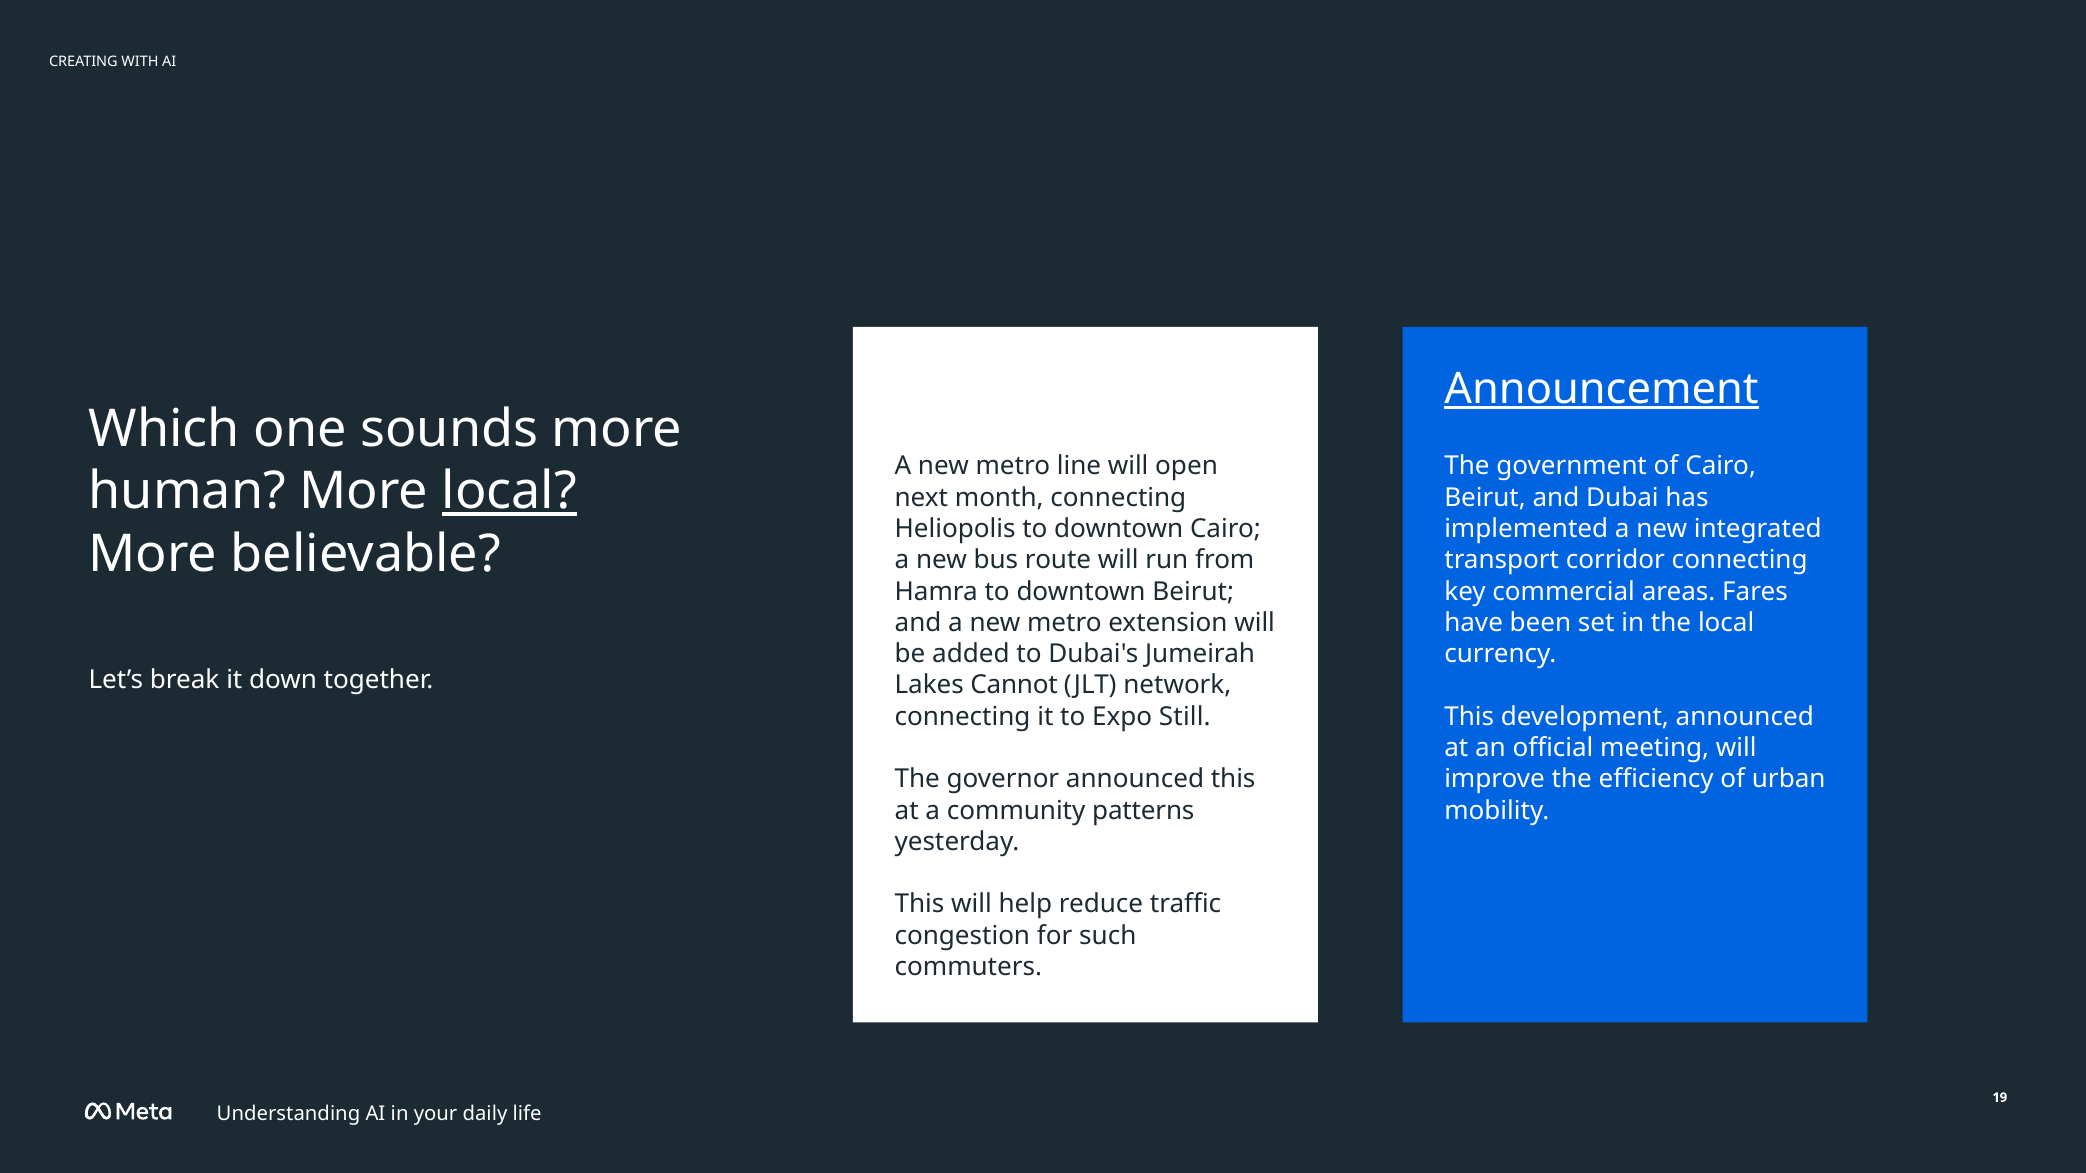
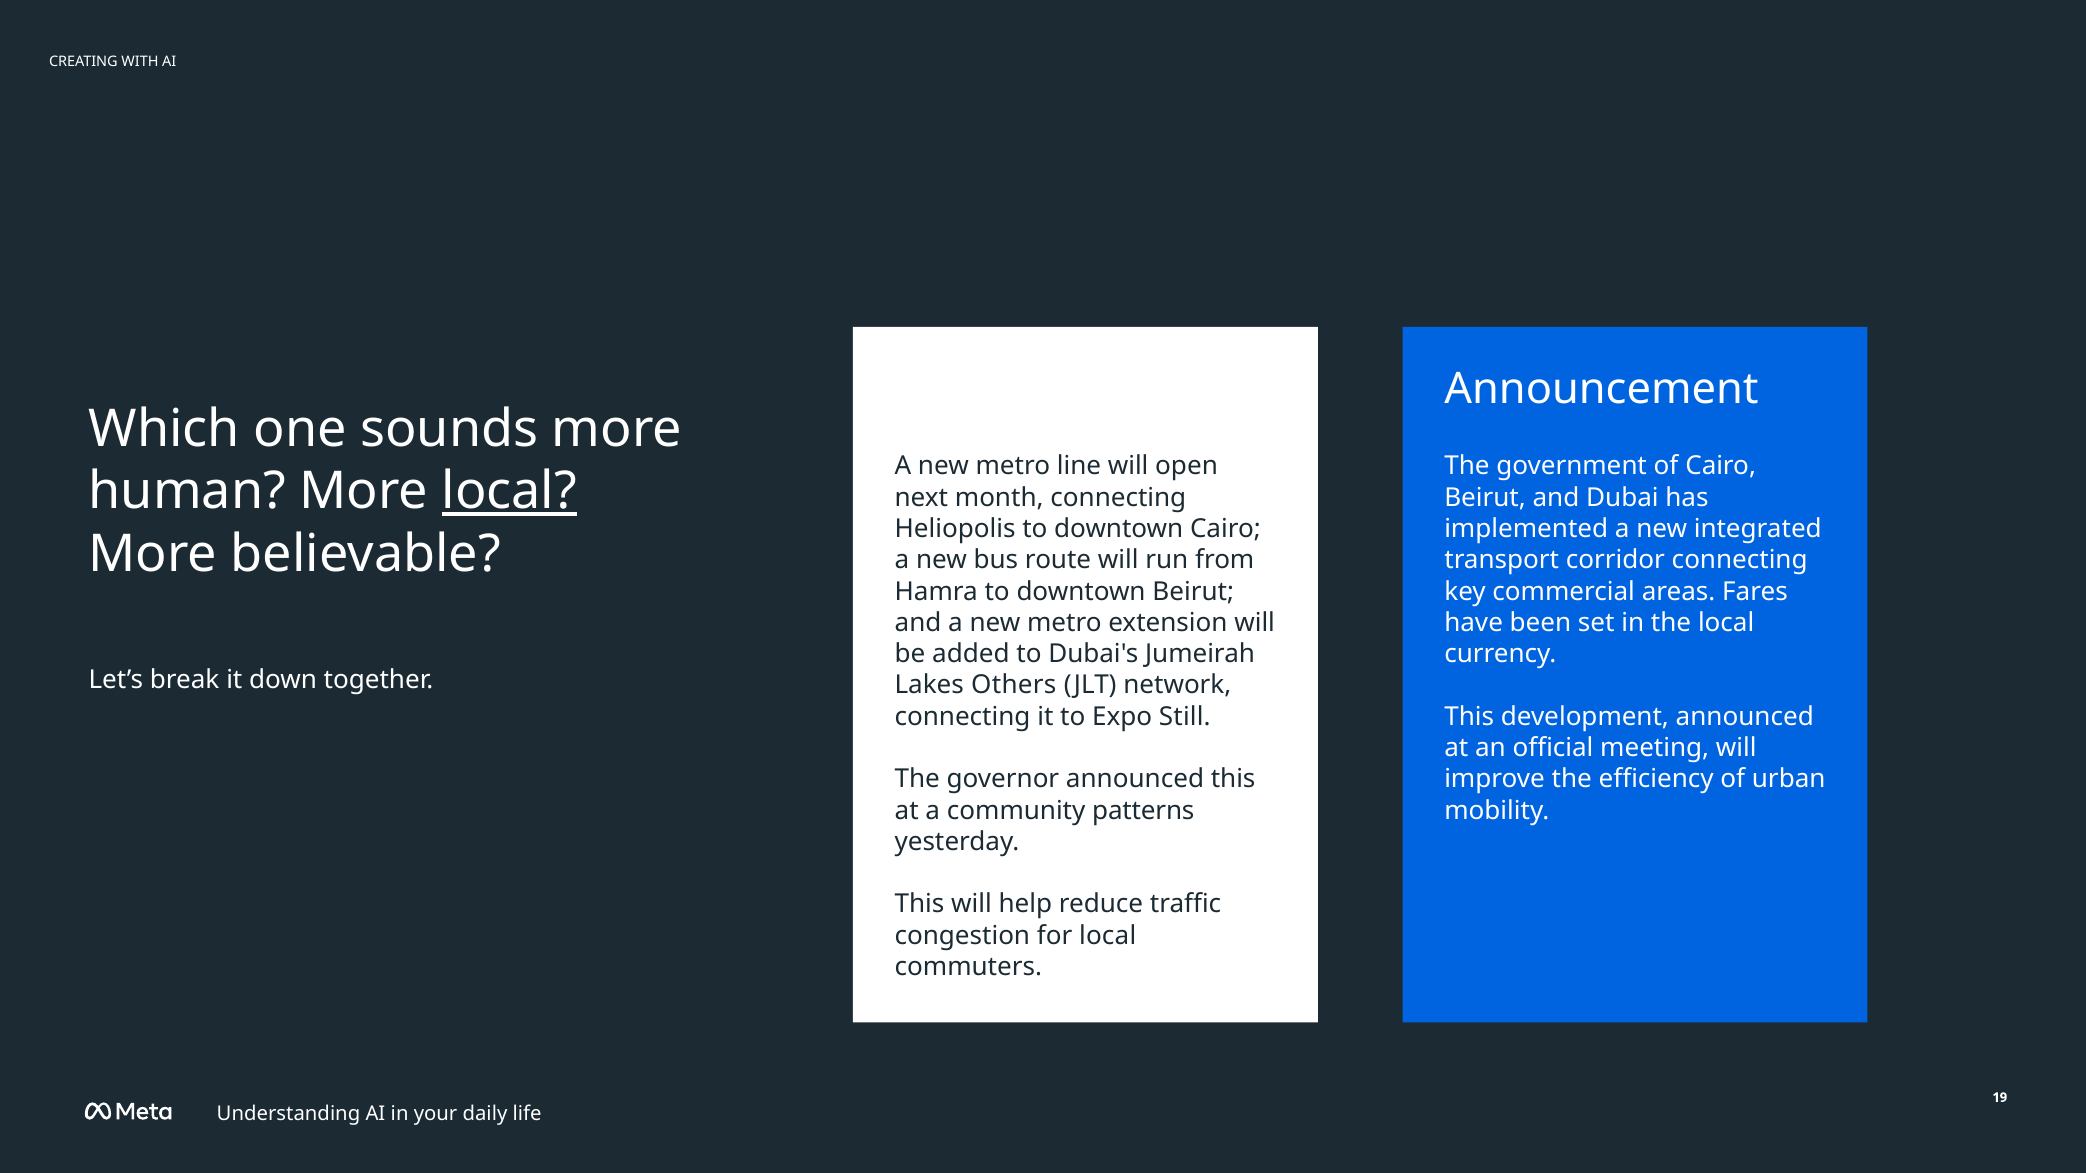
Announcement underline: present -> none (1601, 389)
Cannot: Cannot -> Others (1014, 686)
for such: such -> local (1108, 936)
